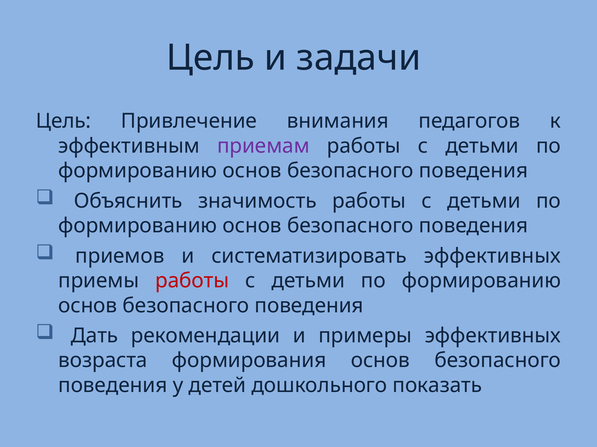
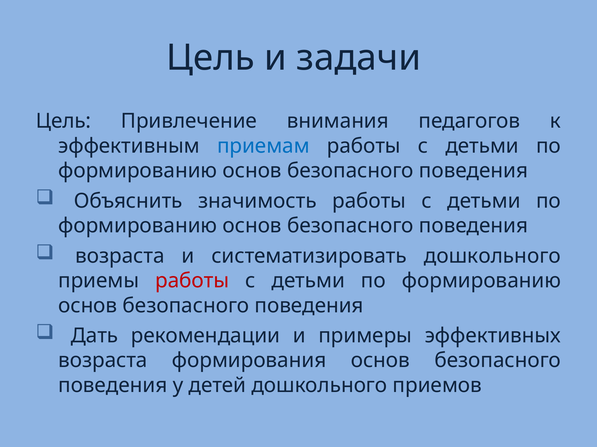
приемам colour: purple -> blue (263, 146)
приемов: приемов -> возраста (120, 256)
систематизировать эффективных: эффективных -> дошкольного (492, 256)
показать: показать -> приемов (437, 386)
